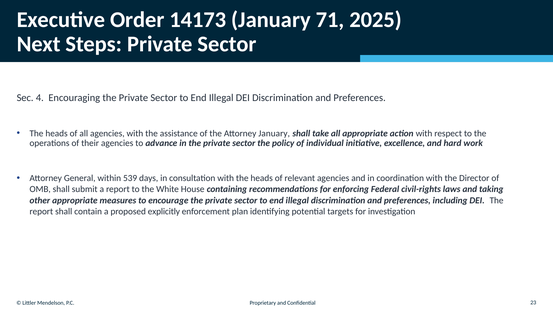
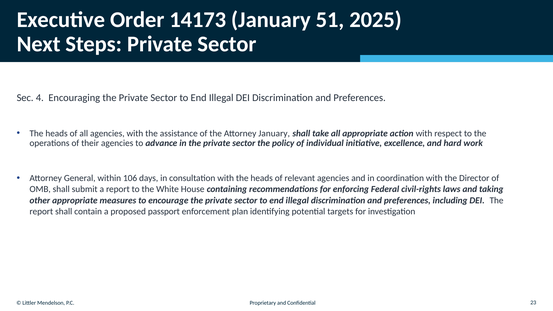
71: 71 -> 51 (330, 20)
539: 539 -> 106 (130, 178)
explicitly: explicitly -> passport (164, 211)
